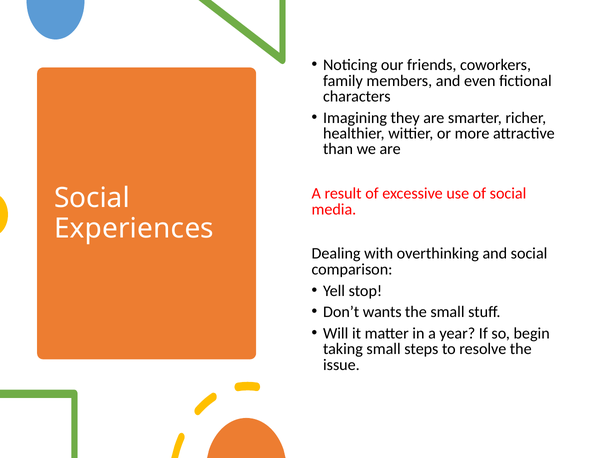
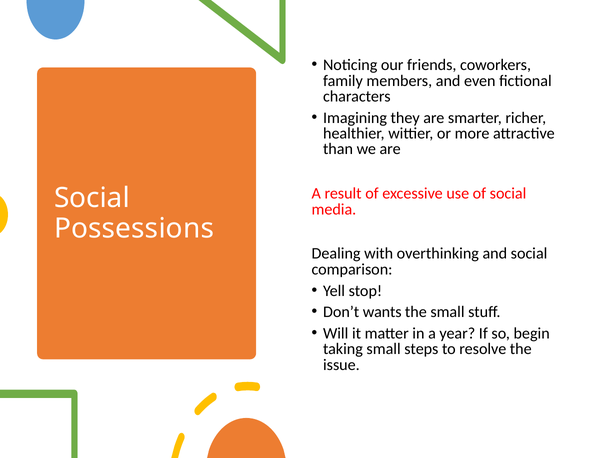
Experiences: Experiences -> Possessions (134, 228)
